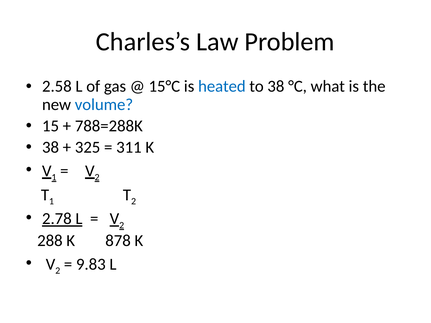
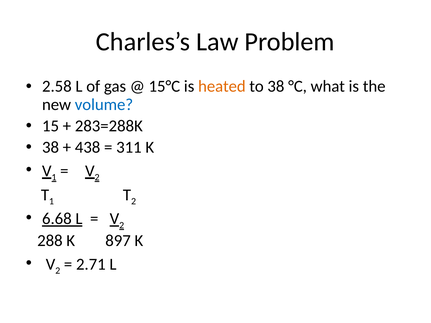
heated colour: blue -> orange (222, 87)
788=288K: 788=288K -> 283=288K (109, 126)
325: 325 -> 438 (88, 148)
2.78: 2.78 -> 6.68 (57, 219)
878: 878 -> 897 (118, 241)
9.83: 9.83 -> 2.71 (91, 264)
